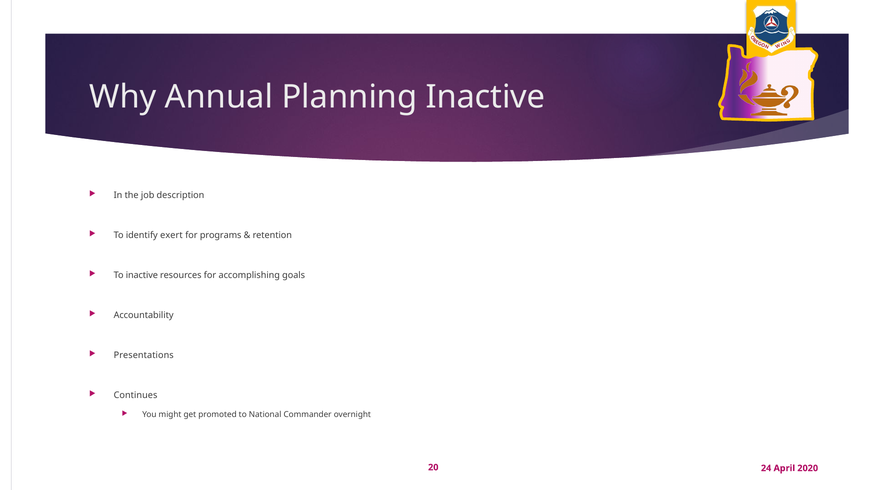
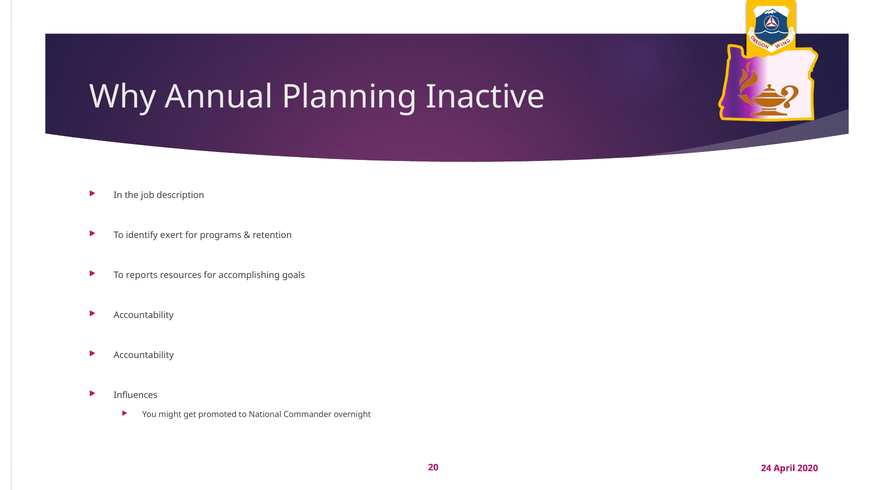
To inactive: inactive -> reports (142, 276)
Presentations: Presentations -> Accountability (144, 356)
Continues: Continues -> Influences (136, 396)
